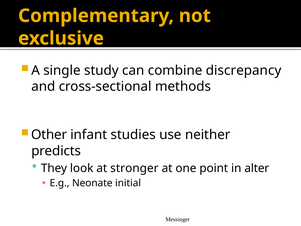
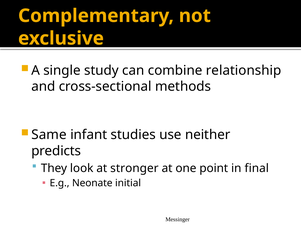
discrepancy: discrepancy -> relationship (244, 70)
Other: Other -> Same (49, 135)
alter: alter -> final (257, 168)
